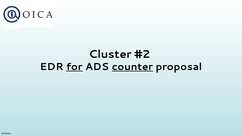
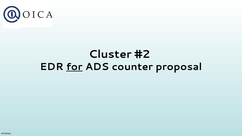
counter underline: present -> none (132, 67)
